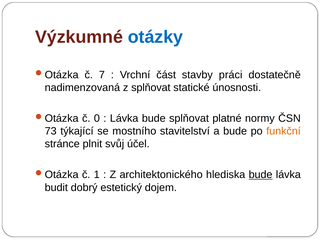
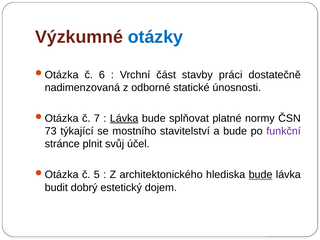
7: 7 -> 6 (102, 75)
z splňovat: splňovat -> odborné (151, 88)
0: 0 -> 7 (97, 118)
Lávka underline: none -> present (124, 118)
funkční colour: orange -> purple (284, 131)
1: 1 -> 5 (97, 175)
